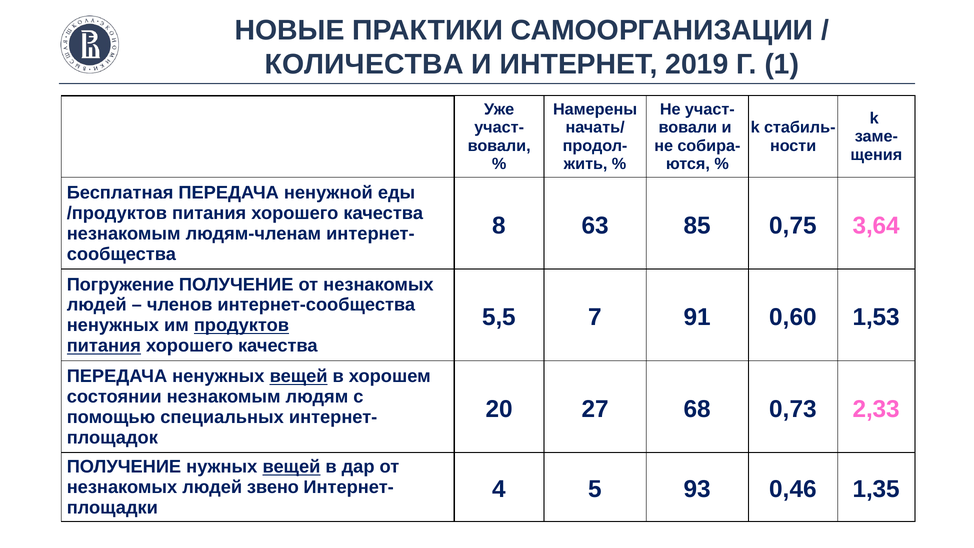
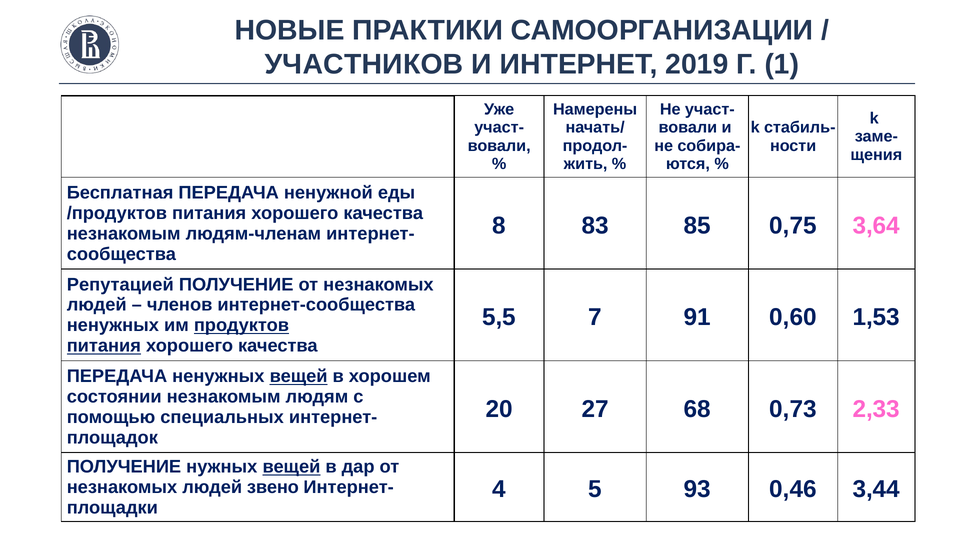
КОЛИЧЕСТВА: КОЛИЧЕСТВА -> УЧАСТНИКОВ (364, 65)
63: 63 -> 83 (595, 225)
Погружение: Погружение -> Репутацией (120, 284)
1,35: 1,35 -> 3,44 (876, 489)
